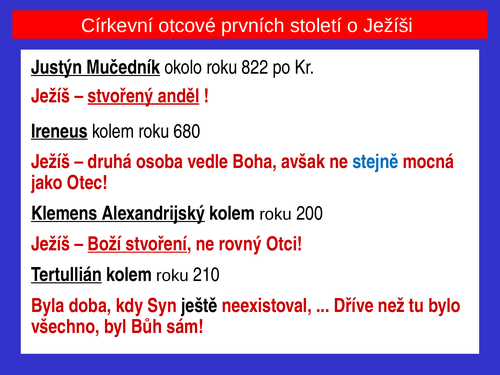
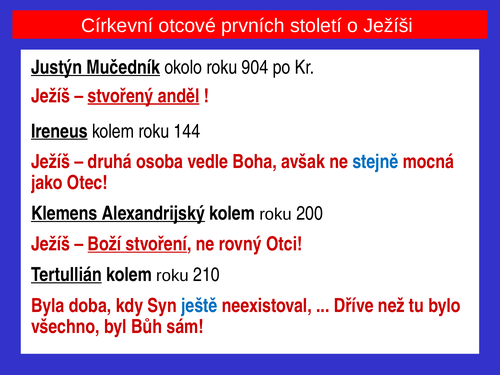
822: 822 -> 904 (255, 67)
680: 680 -> 144 (187, 131)
ještě colour: black -> blue (199, 306)
